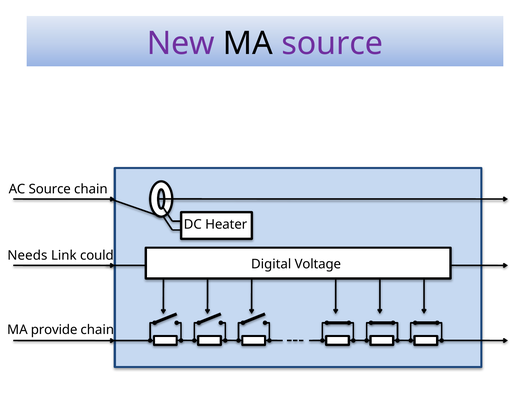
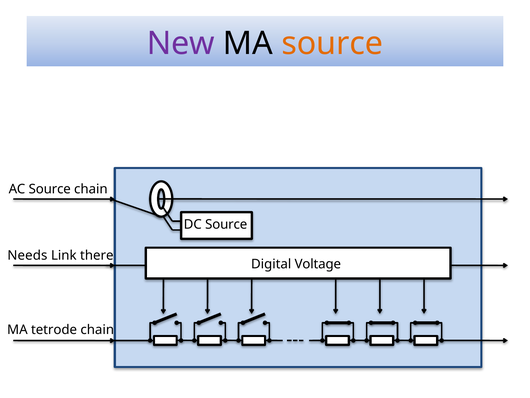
source colour: purple -> orange (332, 43)
DC Heater: Heater -> Source (226, 224)
could: could -> there (97, 255)
provide: provide -> tetrode (54, 329)
